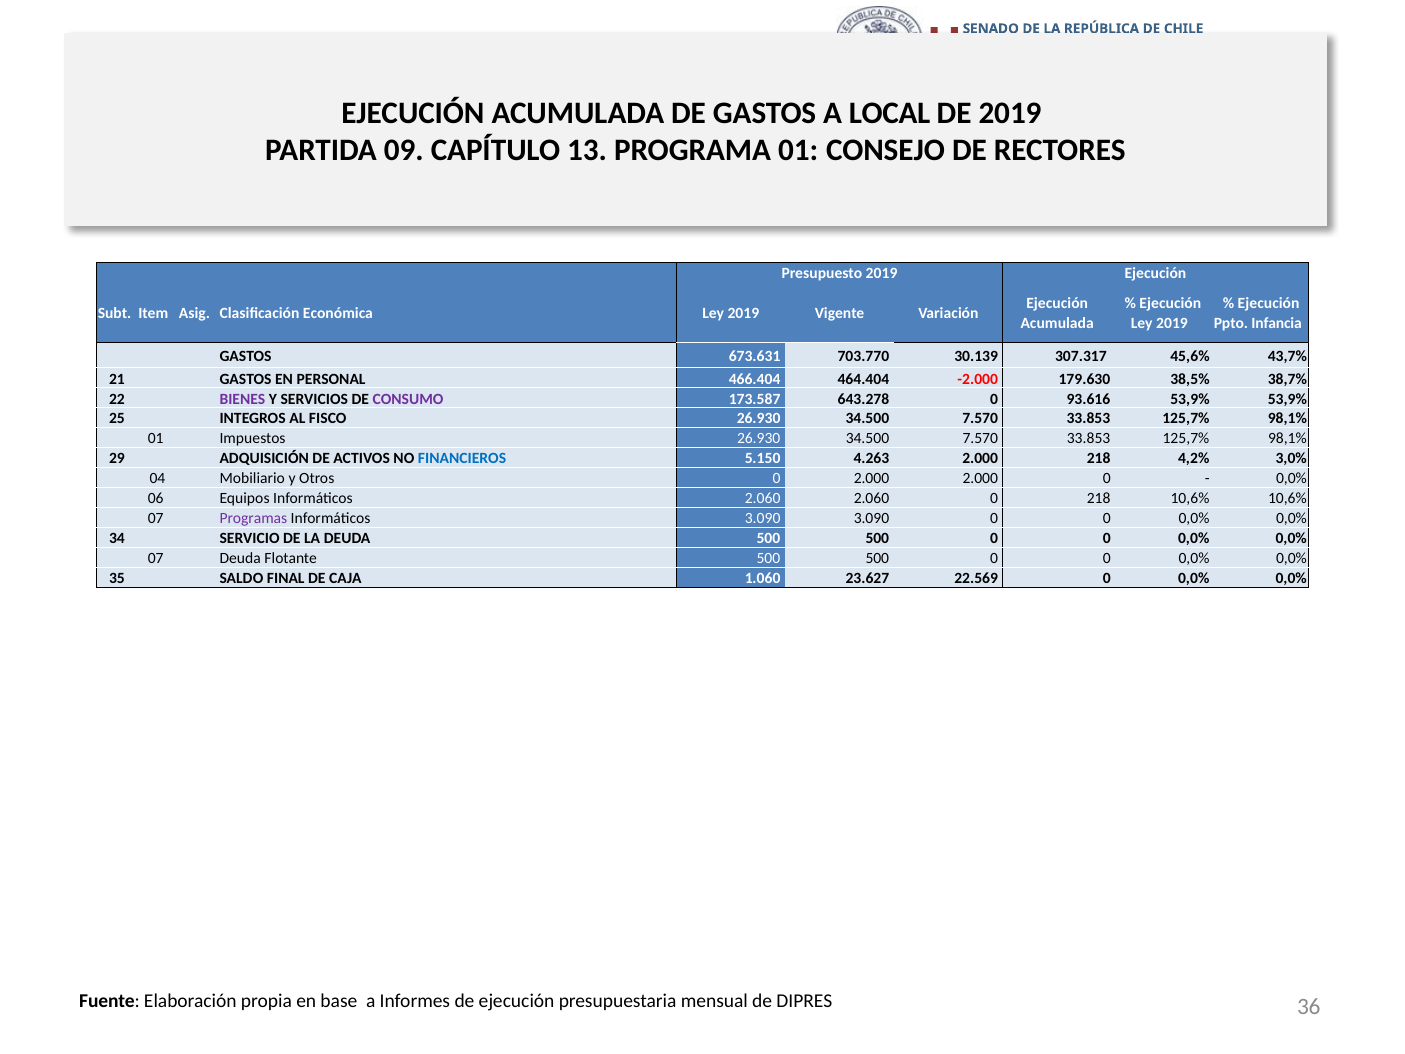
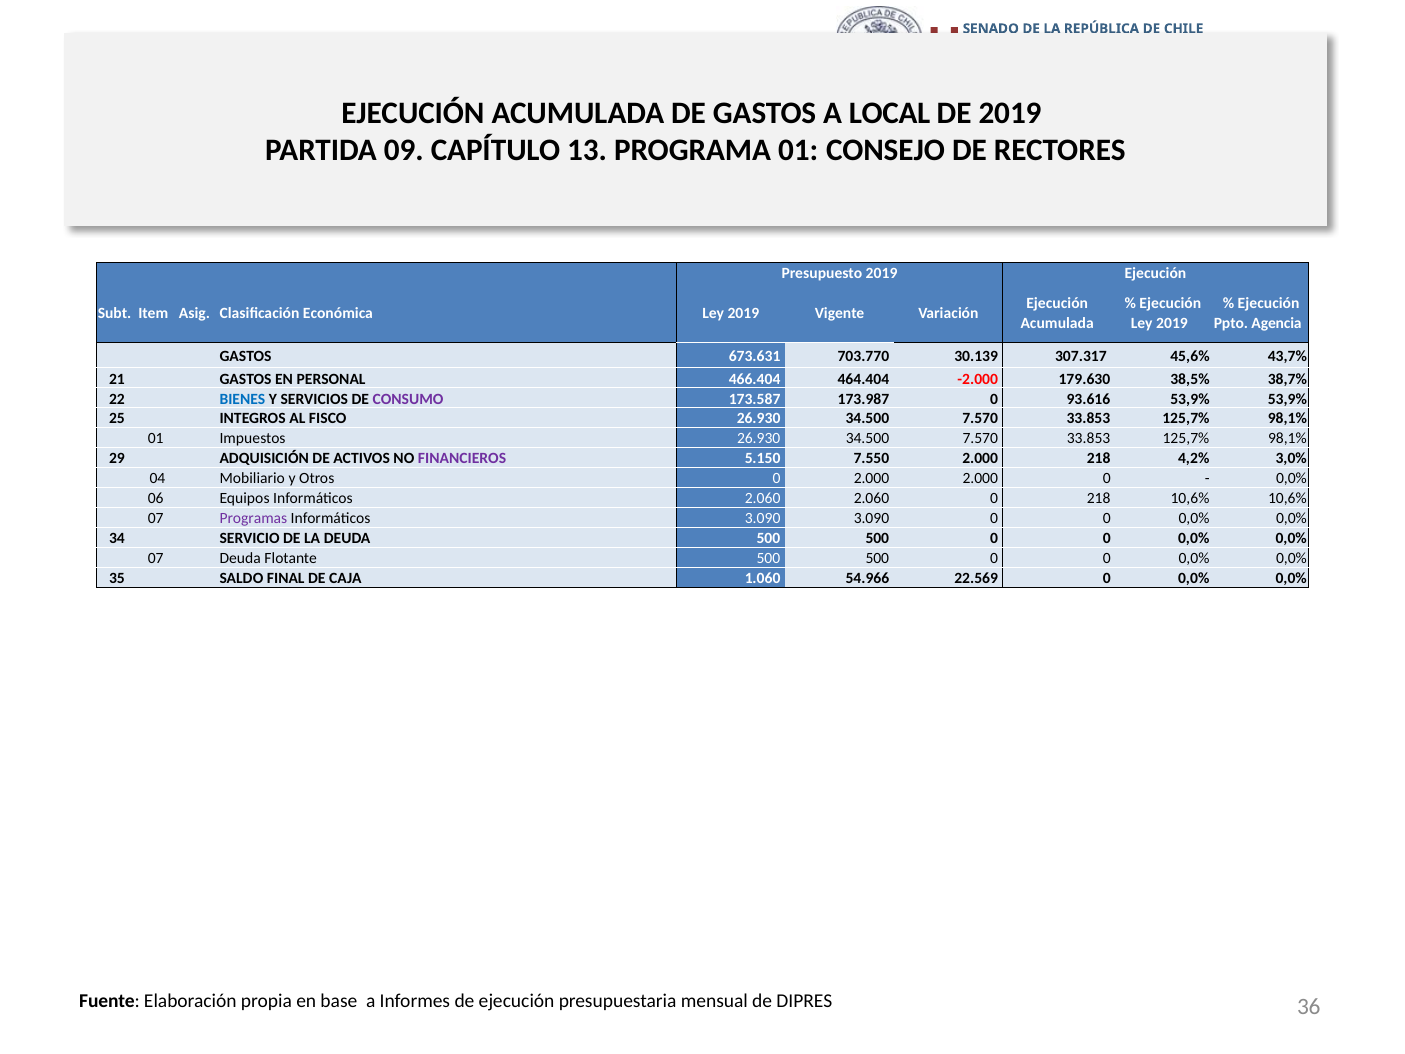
Infancia: Infancia -> Agencia (1277, 323)
BIENES colour: purple -> blue (242, 399)
643.278: 643.278 -> 173.987 (863, 399)
FINANCIEROS colour: blue -> purple (462, 459)
4.263: 4.263 -> 7.550 (871, 459)
23.627: 23.627 -> 54.966 (867, 578)
